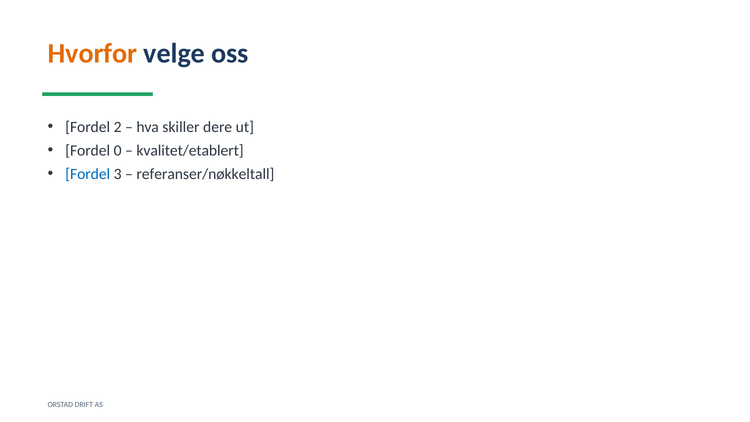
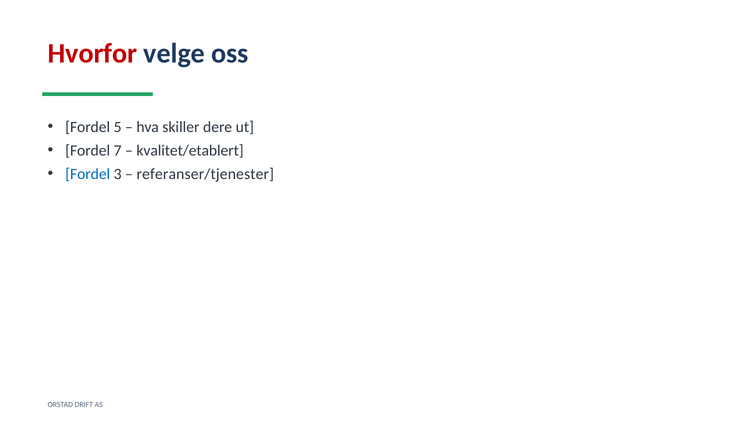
Hvorfor colour: orange -> red (92, 54)
2: 2 -> 5 (118, 127)
0: 0 -> 7 (118, 150)
referanser/nøkkeltall: referanser/nøkkeltall -> referanser/tjenester (205, 174)
